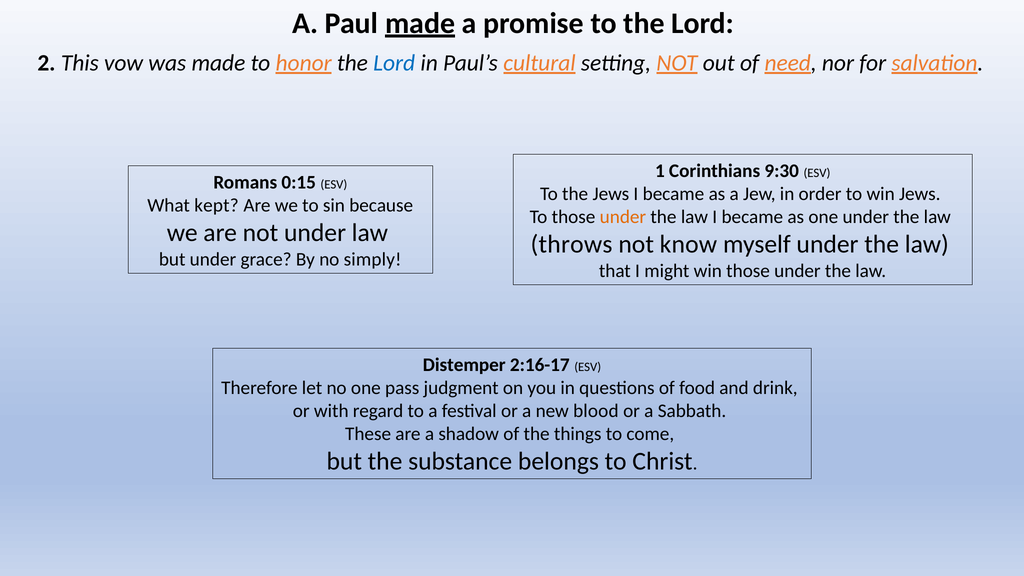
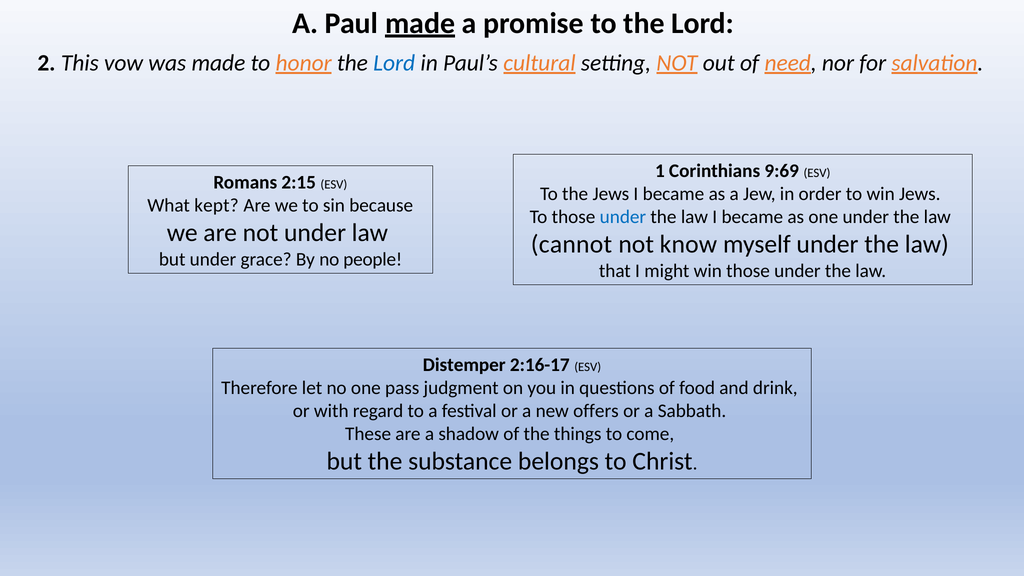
9:30: 9:30 -> 9:69 (782, 171)
0:15: 0:15 -> 2:15 (299, 183)
under colour: orange -> blue (623, 217)
throws: throws -> cannot (571, 244)
simply: simply -> people (373, 259)
blood: blood -> offers (596, 411)
